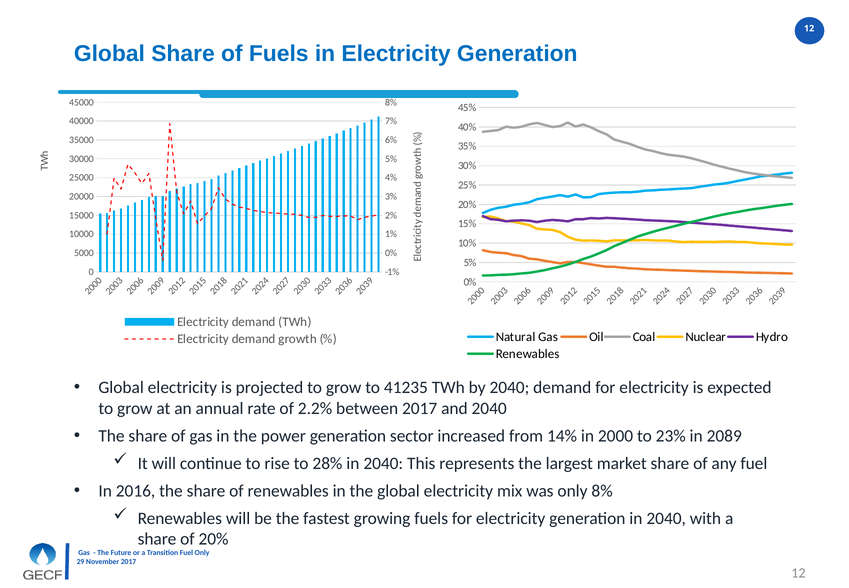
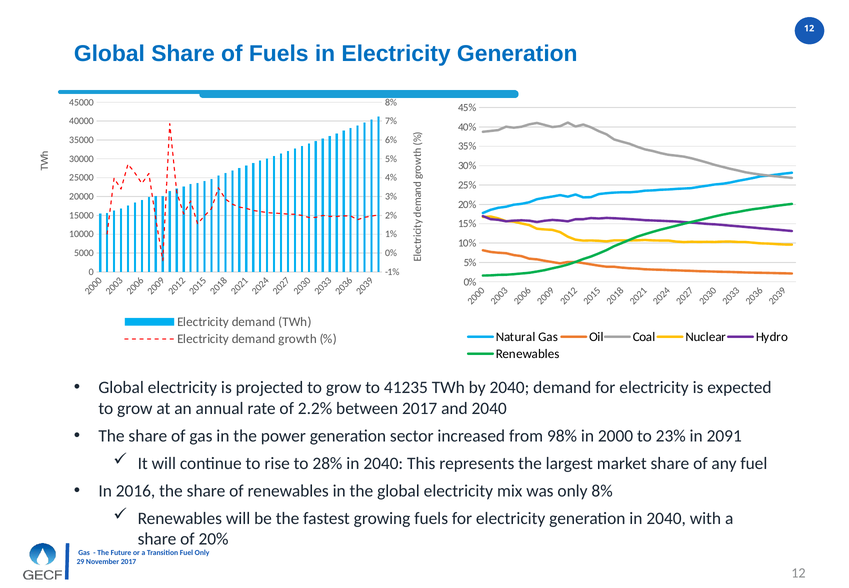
14%: 14% -> 98% (562, 436)
2089: 2089 -> 2091 (724, 436)
